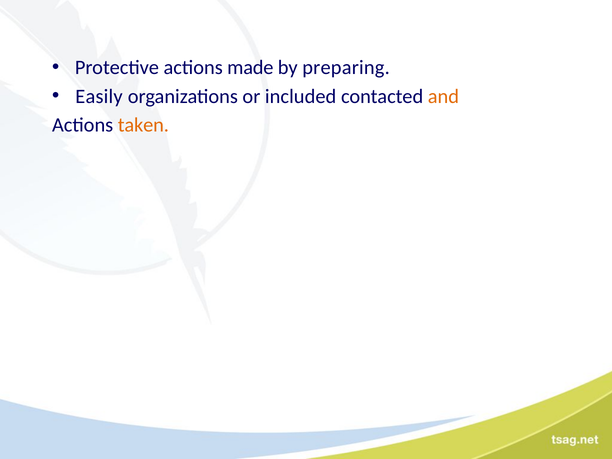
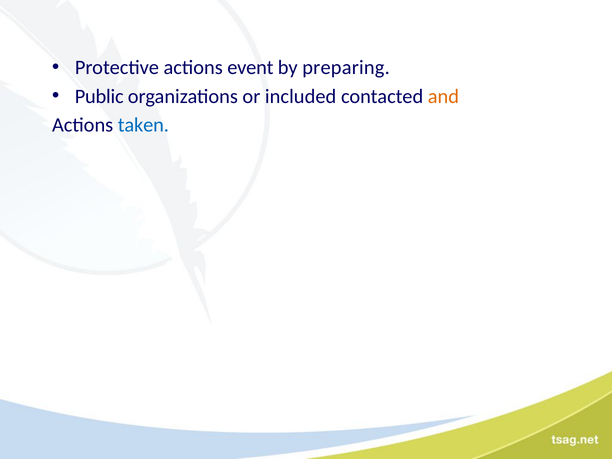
made: made -> event (250, 68)
Easily: Easily -> Public (99, 96)
taken colour: orange -> blue (143, 125)
